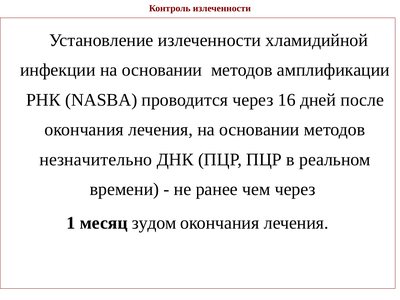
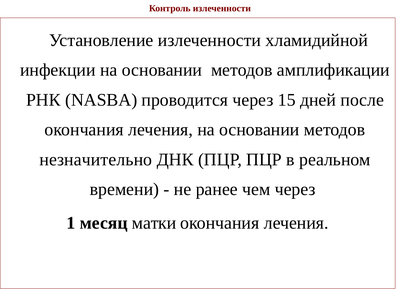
16: 16 -> 15 (287, 100)
зудом: зудом -> матки (154, 223)
